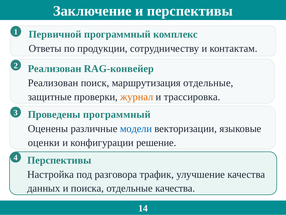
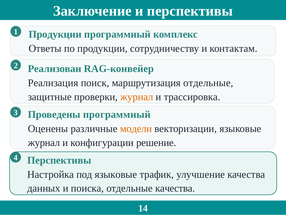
Первичной: Первичной -> Продукции (55, 34)
Реализован: Реализован -> Реализация (53, 83)
модели colour: blue -> orange (136, 128)
оценки: оценки -> журнал (44, 142)
под разговора: разговора -> языковые (116, 174)
